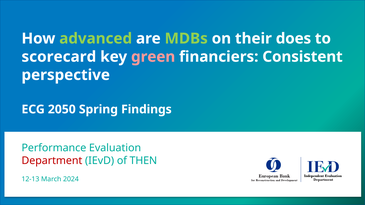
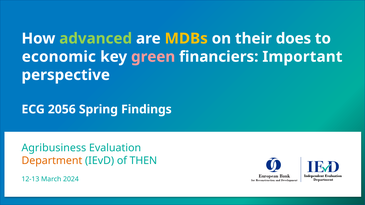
MDBs colour: light green -> yellow (186, 39)
scorecard: scorecard -> economic (59, 57)
Consistent: Consistent -> Important (302, 57)
2050: 2050 -> 2056 (62, 110)
Performance: Performance -> Agribusiness (54, 148)
Department colour: red -> orange (52, 161)
